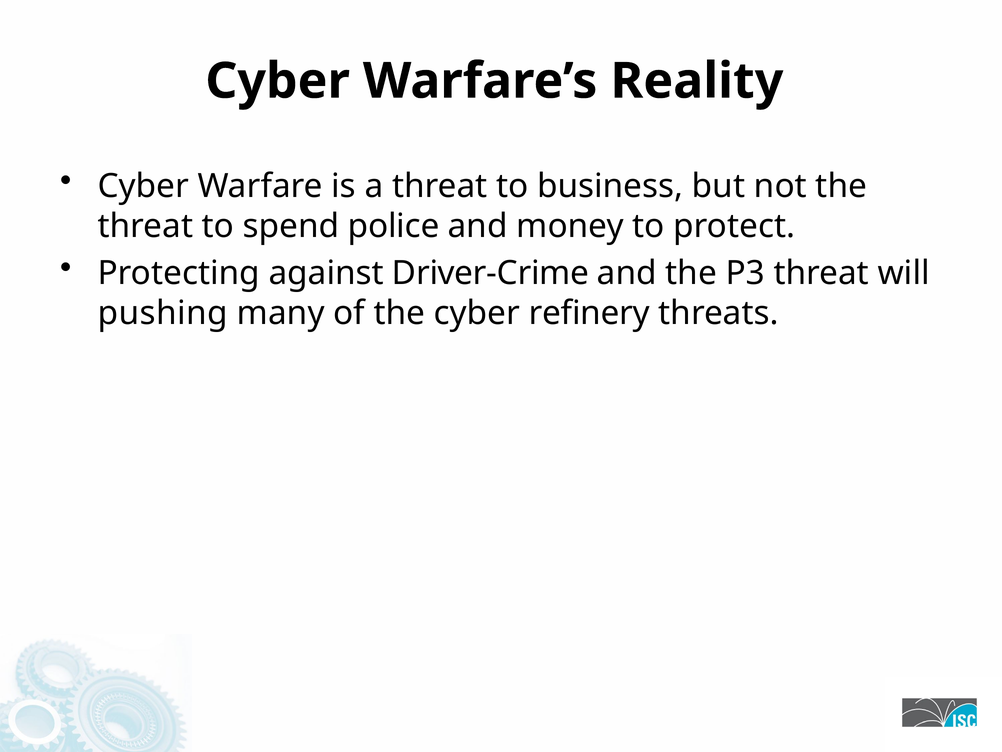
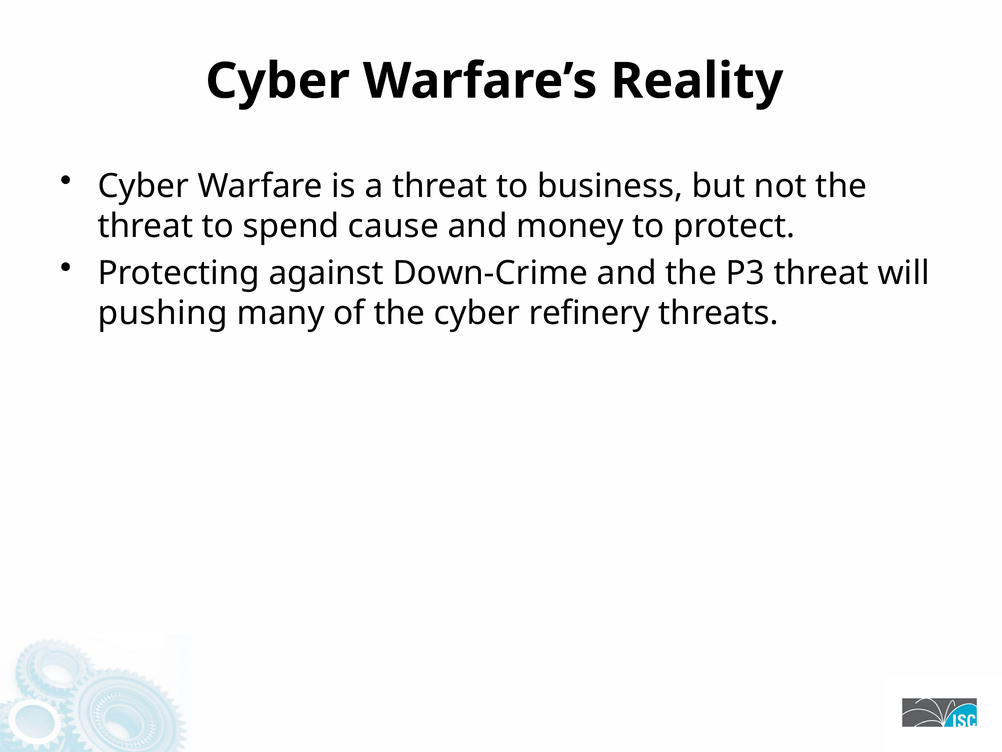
police: police -> cause (393, 226)
Driver-Crime: Driver-Crime -> Down-Crime (490, 273)
